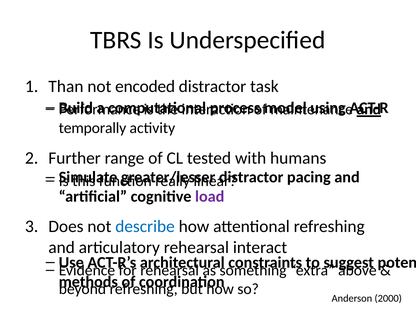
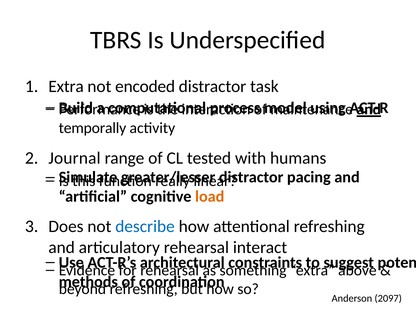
Than: Than -> Extra (66, 86)
Further: Further -> Journal (74, 158)
load colour: purple -> orange (210, 197)
2000: 2000 -> 2097 (388, 299)
